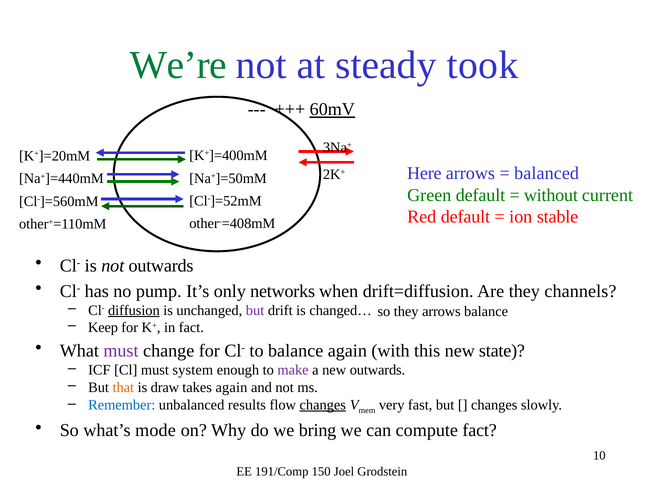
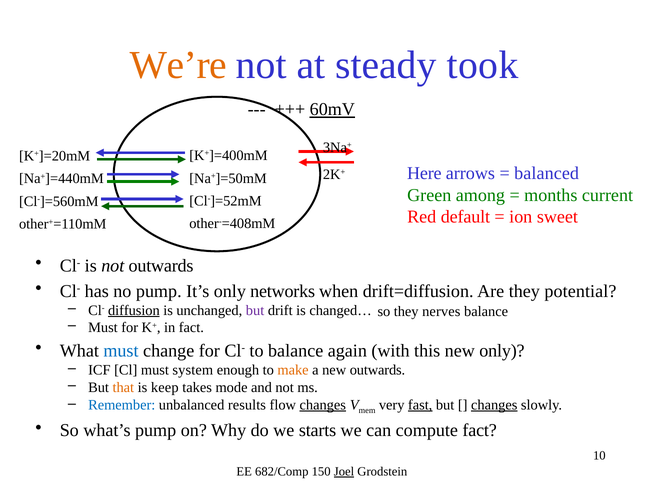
We’re colour: green -> orange (178, 65)
Green default: default -> among (480, 195)
without: without -> months (551, 195)
stable: stable -> sweet (557, 217)
channels: channels -> potential (580, 291)
they arrows: arrows -> nerves (441, 312)
Keep: Keep -> Must (103, 328)
must colour: purple -> blue (121, 351)
new state: state -> only (502, 351)
make colour: purple -> orange (293, 371)
draw: draw -> keep (165, 388)
takes again: again -> mode (232, 388)
fast underline: none -> present (420, 405)
changes underline: none -> present (494, 405)
what’s mode: mode -> pump (156, 431)
bring: bring -> starts (318, 431)
191/Comp: 191/Comp -> 682/Comp (282, 472)
Joel underline: none -> present (344, 472)
